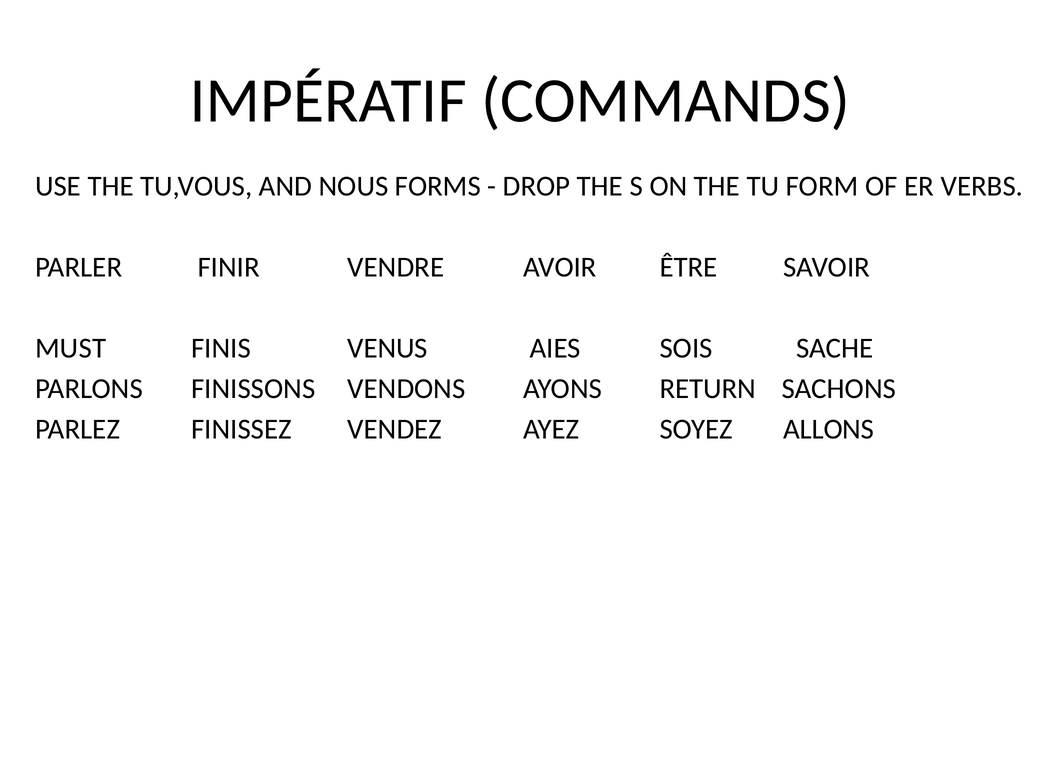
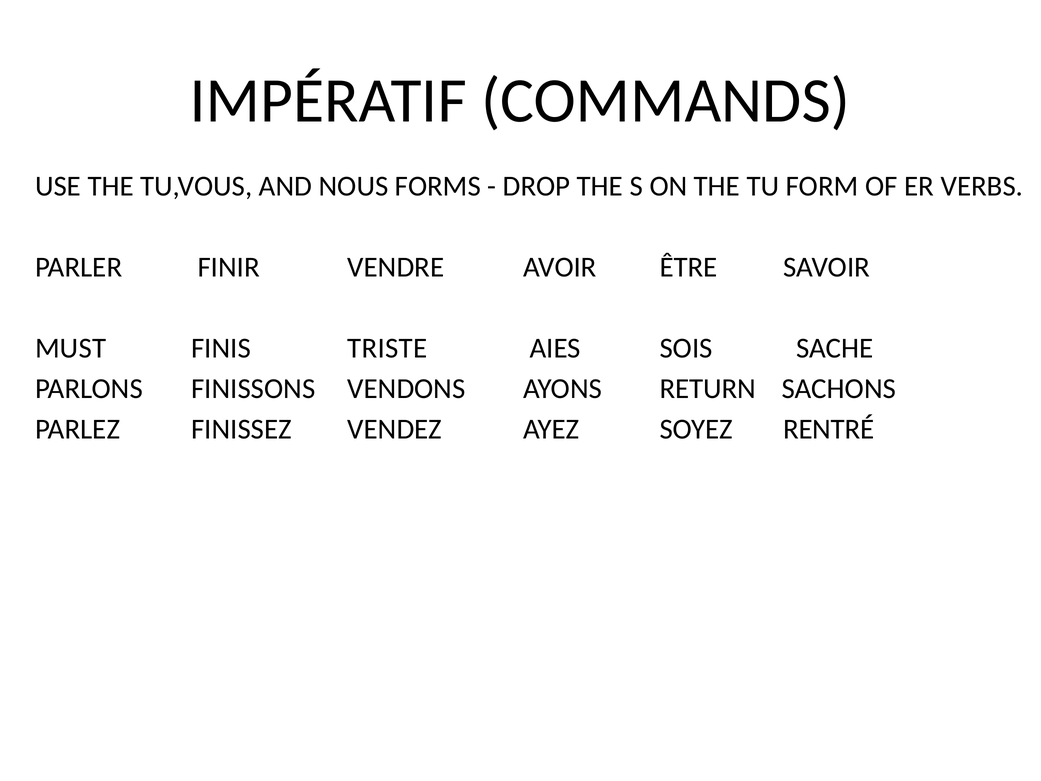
VENUS: VENUS -> TRISTE (387, 348)
ALLONS: ALLONS -> RENTRÉ (829, 429)
